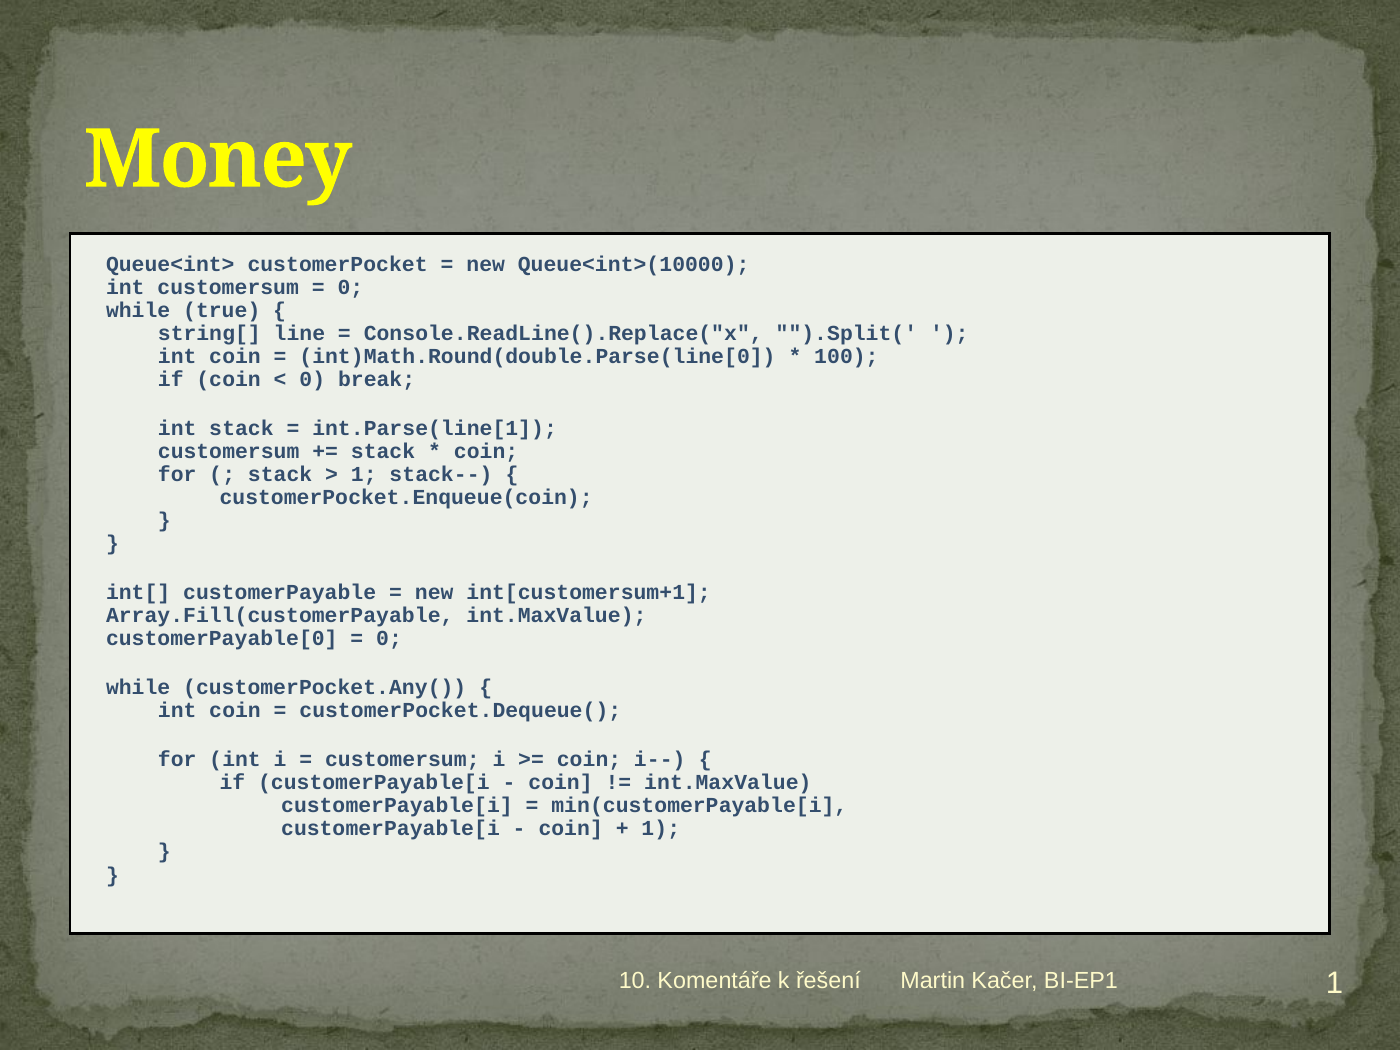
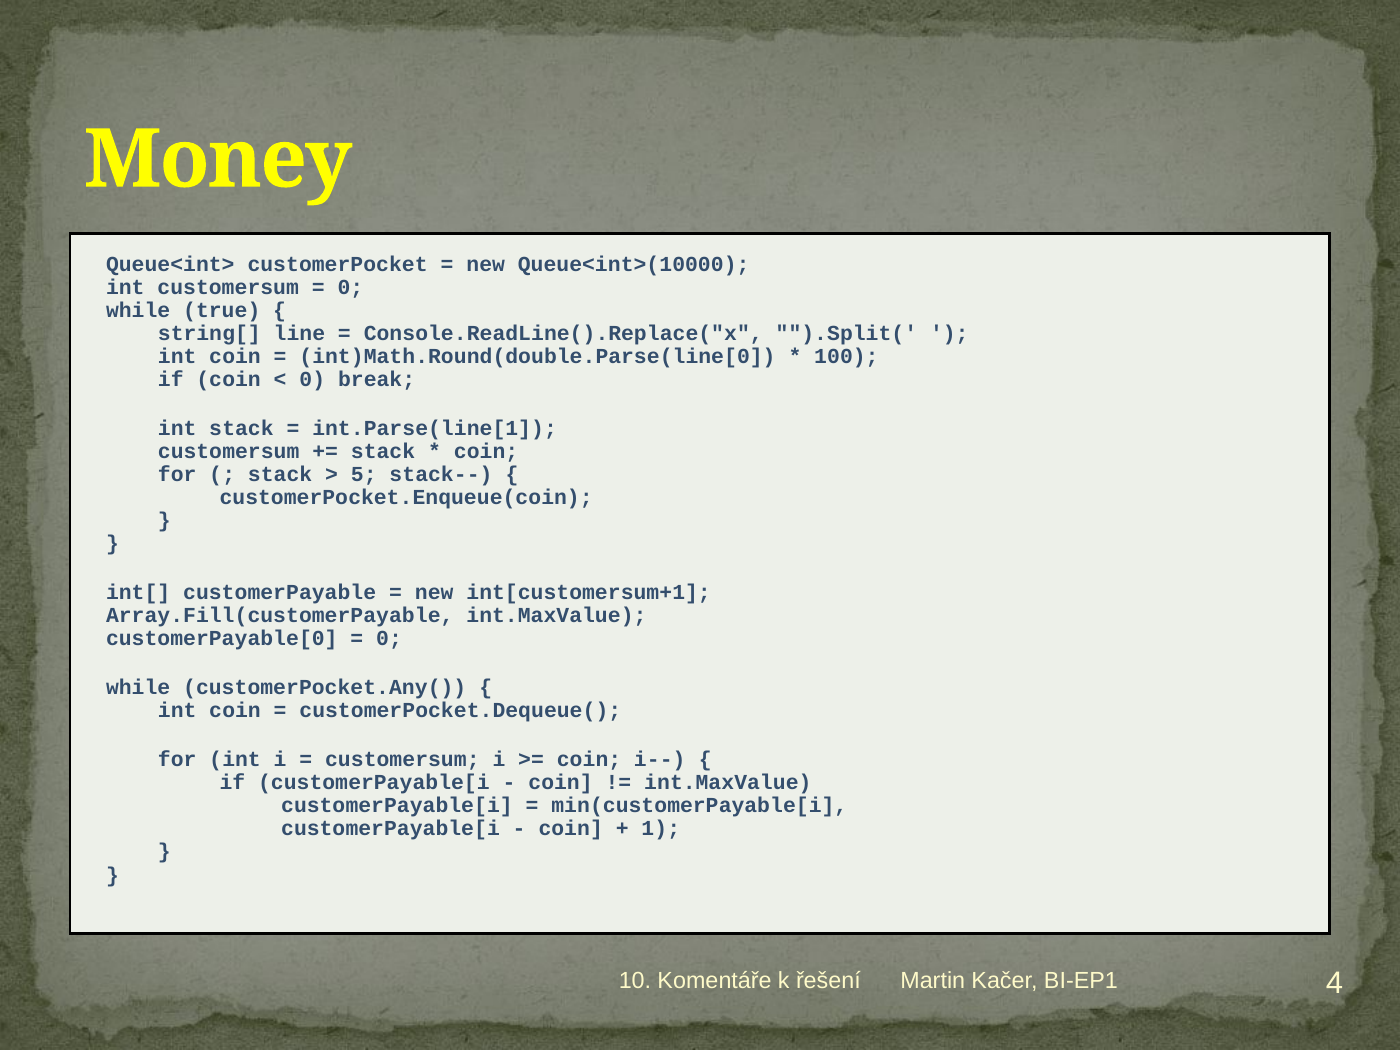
1: 1 -> 5 (364, 475)
řešení 1: 1 -> 4 (1335, 984)
